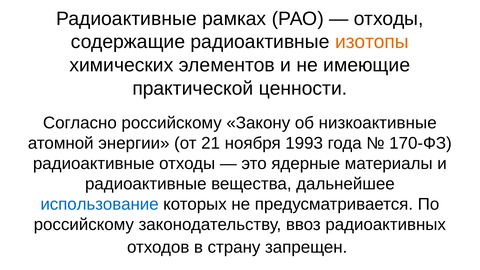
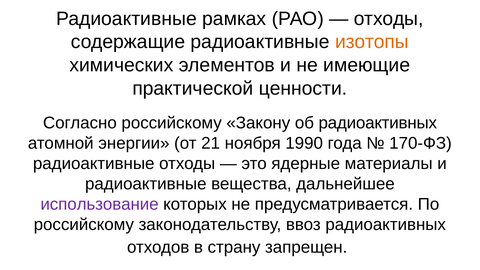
об низкоактивные: низкоактивные -> радиоактивных (378, 123)
1993: 1993 -> 1990 (304, 143)
использование colour: blue -> purple (100, 204)
